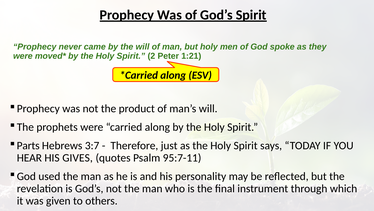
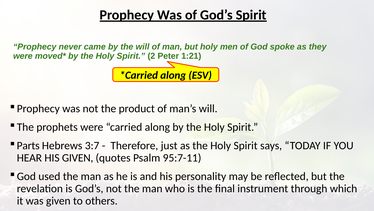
HIS GIVES: GIVES -> GIVEN (78, 157)
